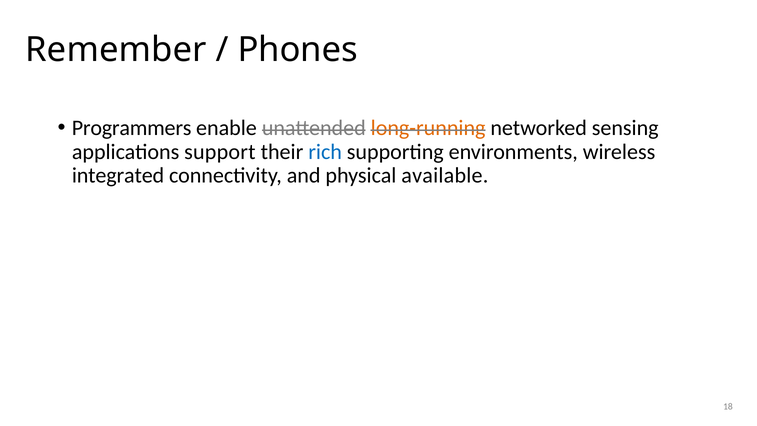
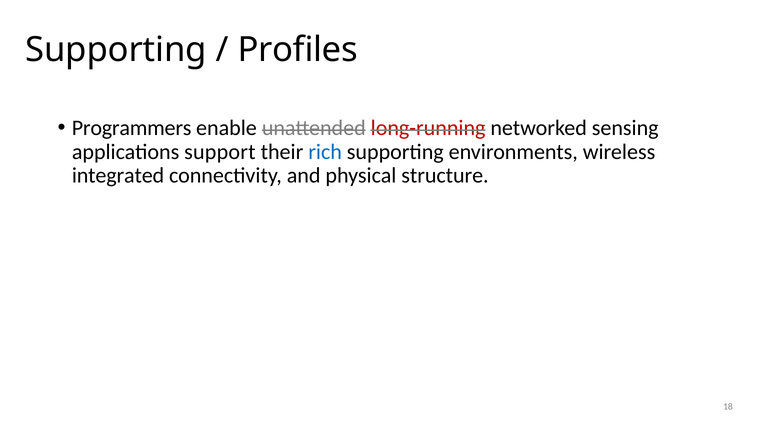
Remember: Remember -> Supporting (116, 50)
Phones: Phones -> Profiles (298, 50)
long-running colour: orange -> red (428, 128)
available: available -> structure (445, 176)
